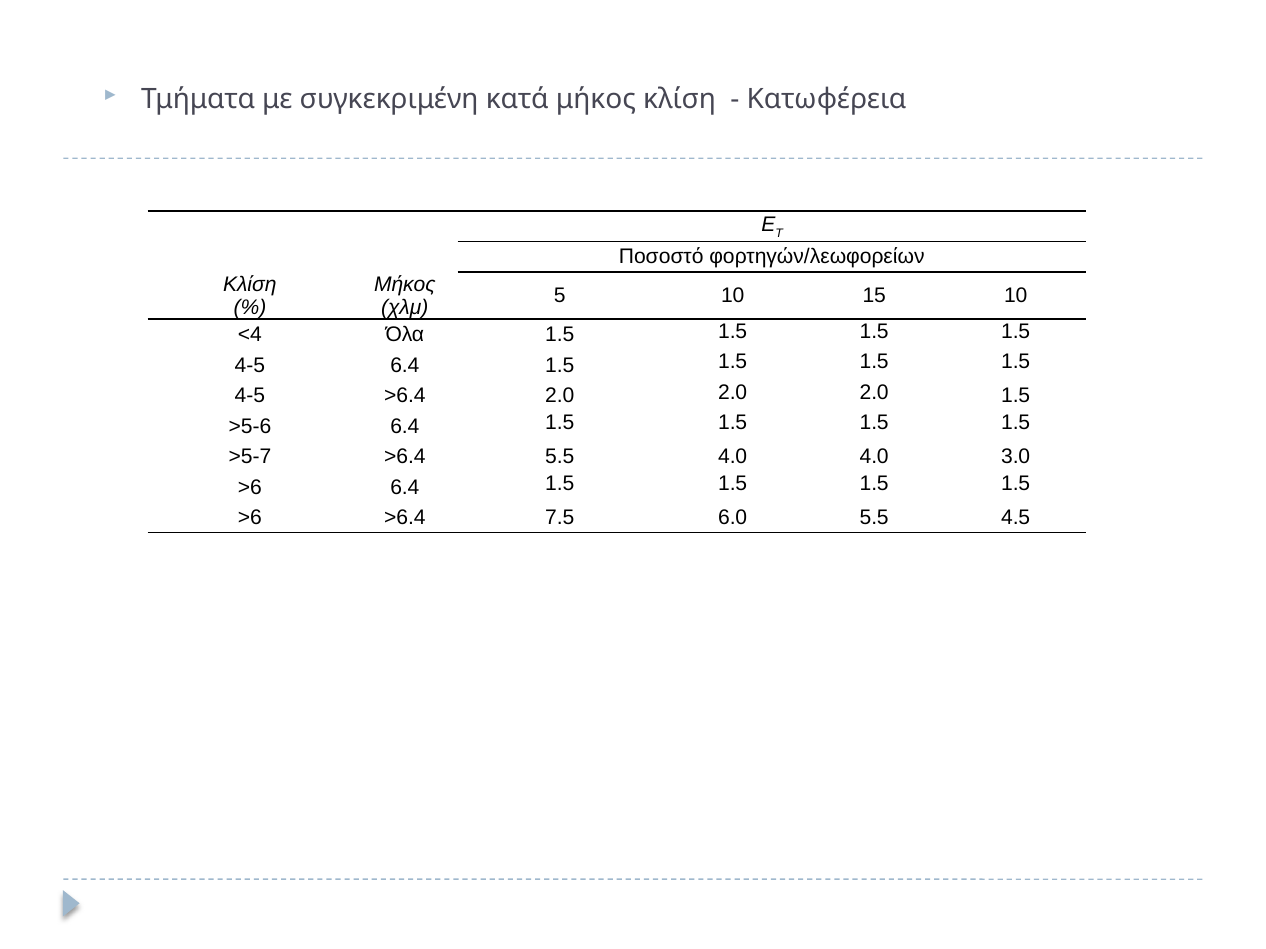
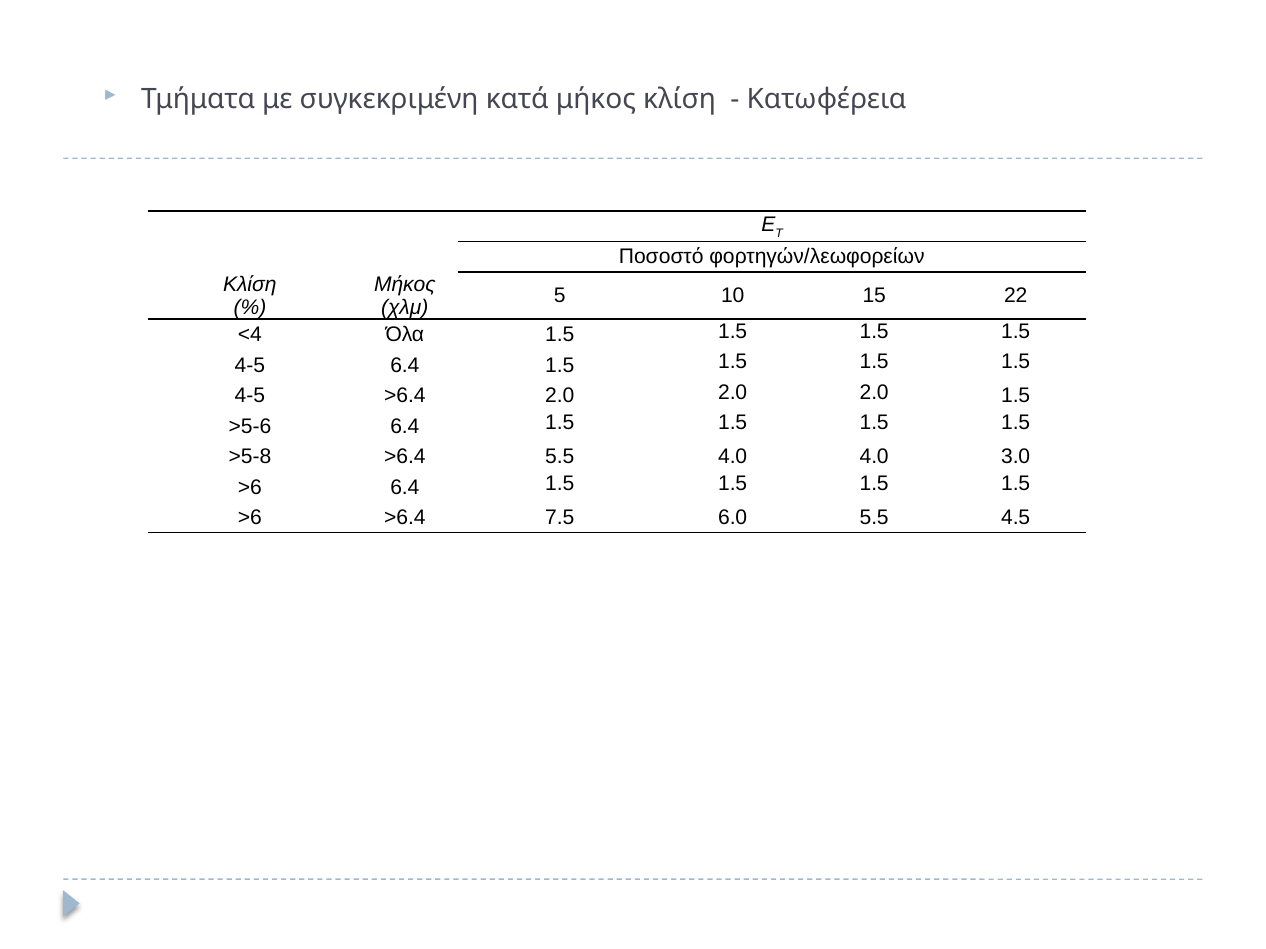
15 10: 10 -> 22 (1016, 296)
>5-7: >5-7 -> >5-8 (250, 457)
